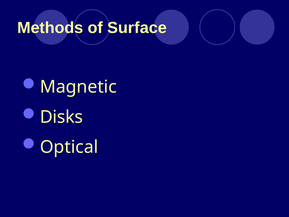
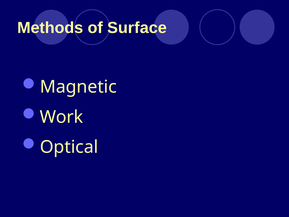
Disks: Disks -> Work (61, 117)
